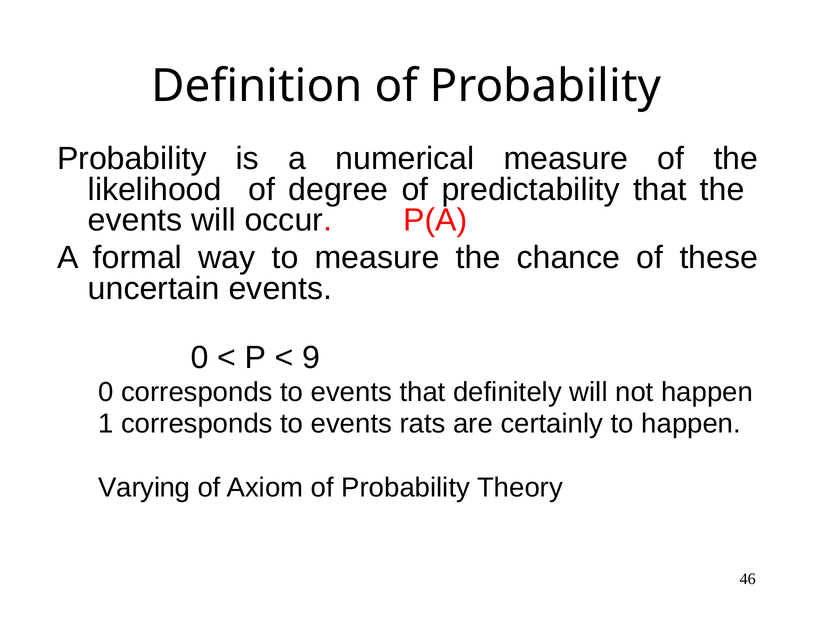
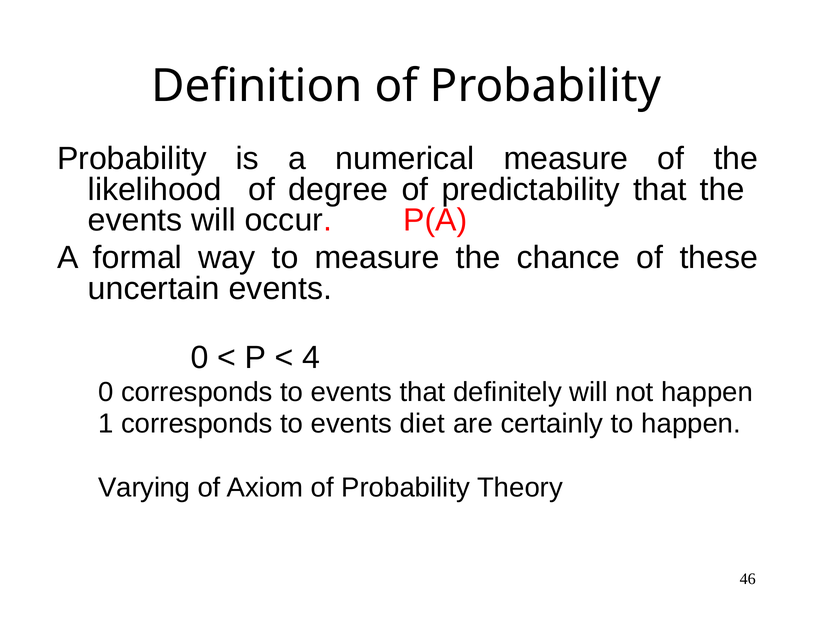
9: 9 -> 4 (311, 358)
rats: rats -> diet (422, 424)
